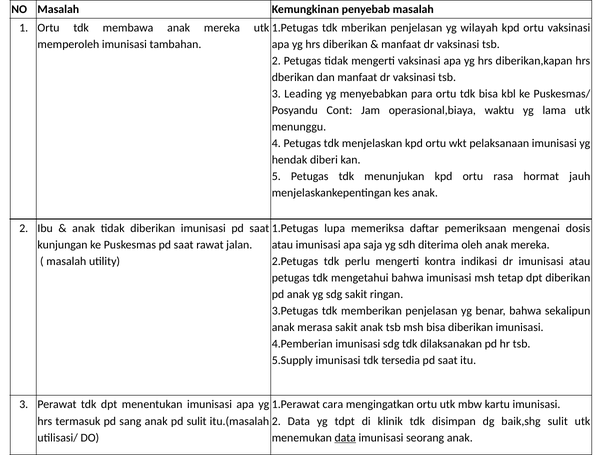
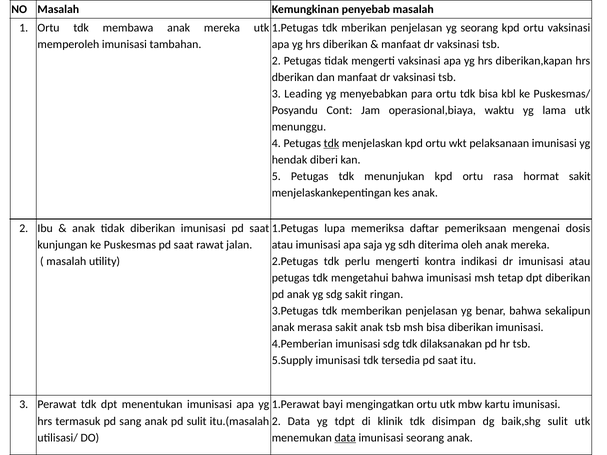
yg wilayah: wilayah -> seorang (479, 28)
tdk underline: none -> present (331, 143)
hormat jauh: jauh -> sakit (580, 176)
cara: cara -> bayi (333, 405)
